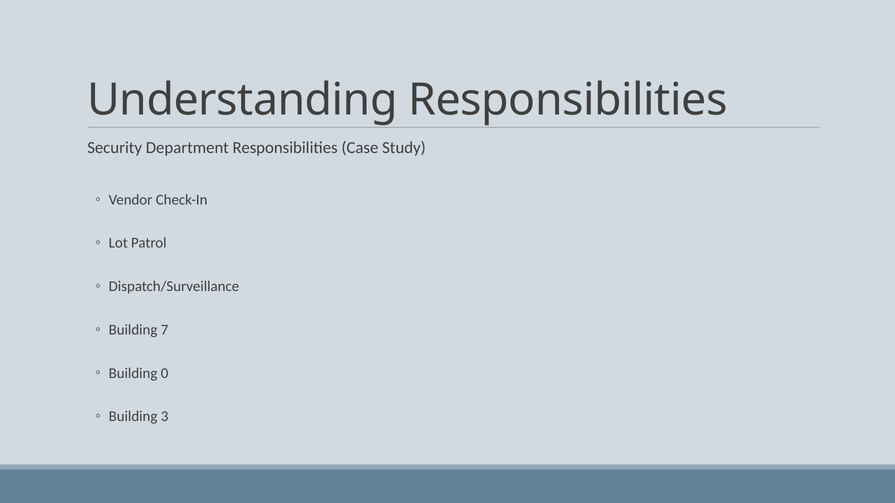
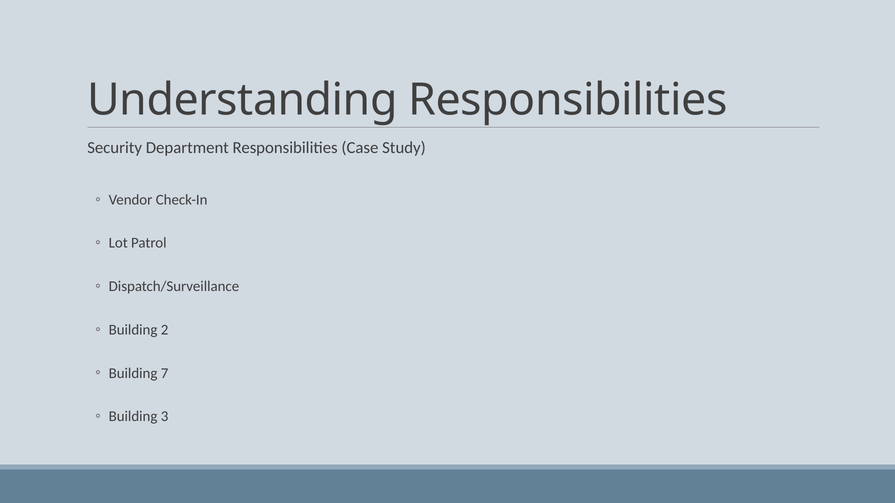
7: 7 -> 2 (165, 330)
0: 0 -> 7 (165, 373)
